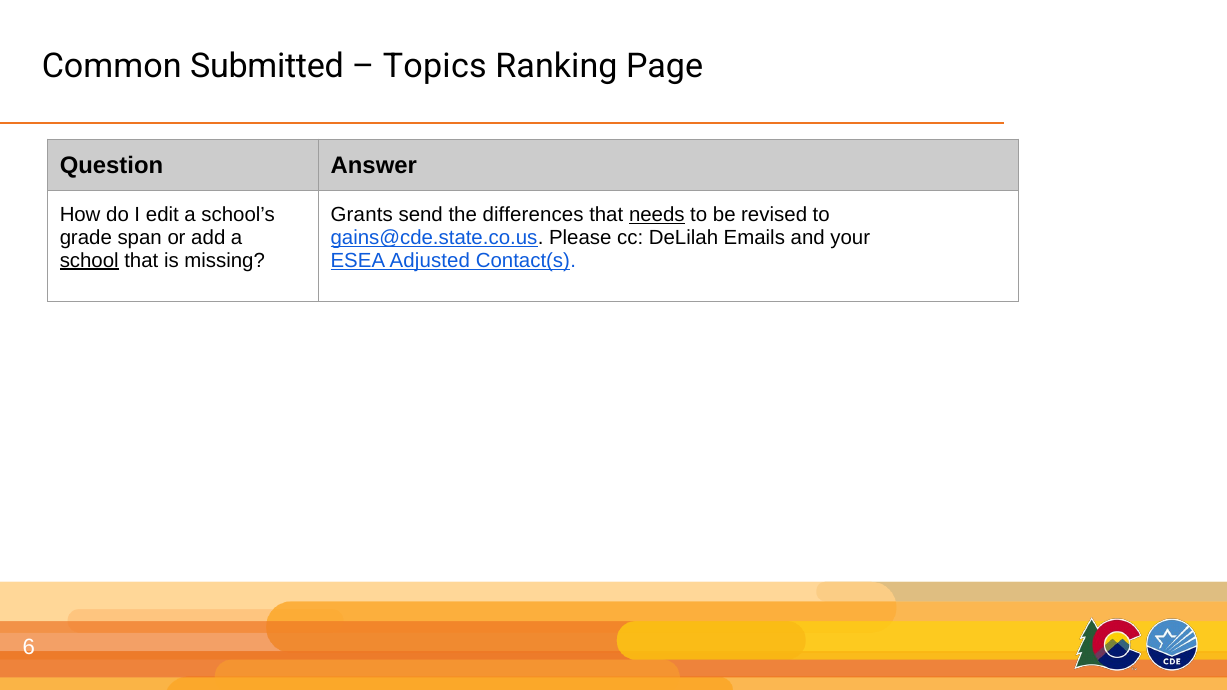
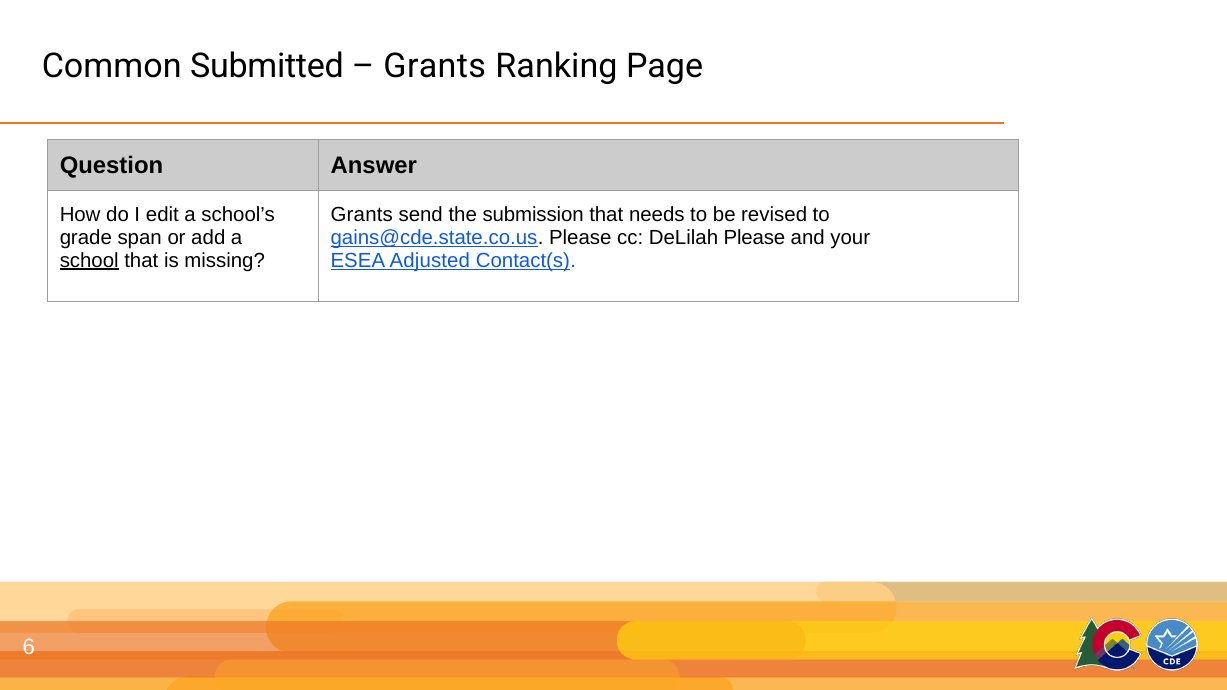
Topics: Topics -> Grants (435, 66)
differences: differences -> submission (533, 215)
needs underline: present -> none (657, 215)
DeLilah Emails: Emails -> Please (754, 237)
